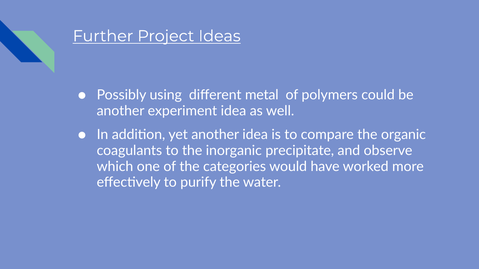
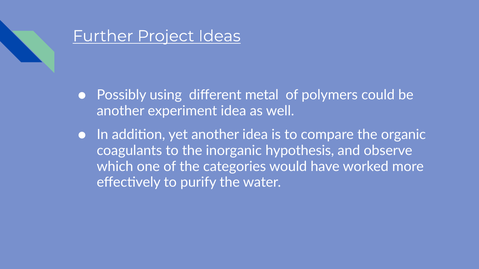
precipitate: precipitate -> hypothesis (300, 151)
